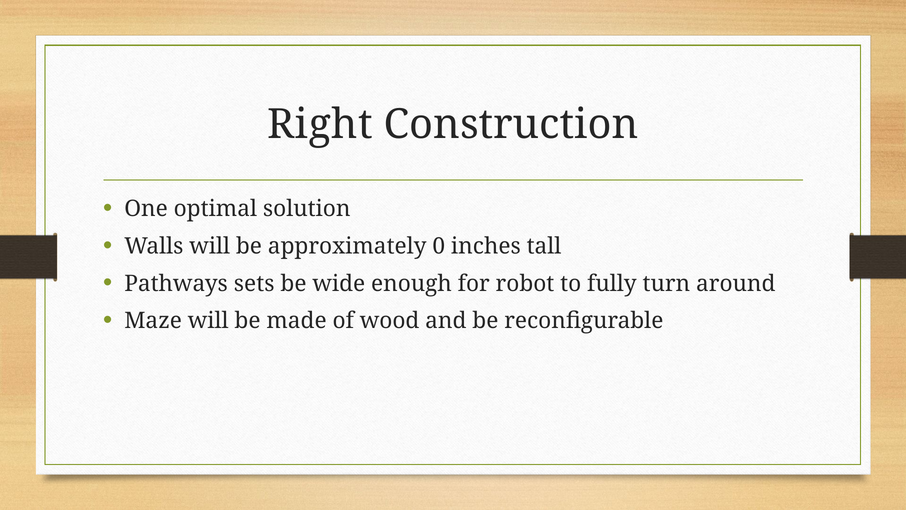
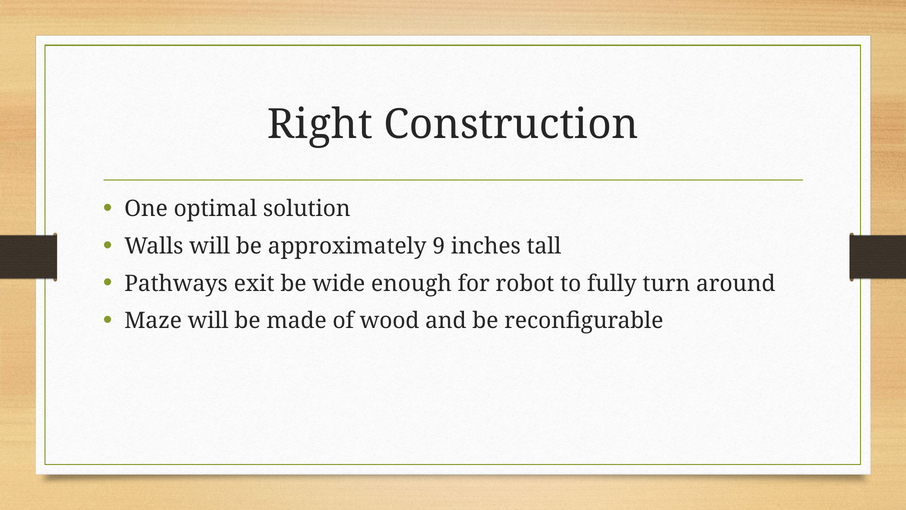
0: 0 -> 9 (439, 246)
sets: sets -> exit (254, 283)
